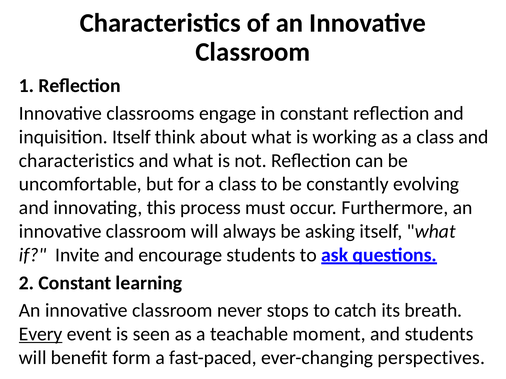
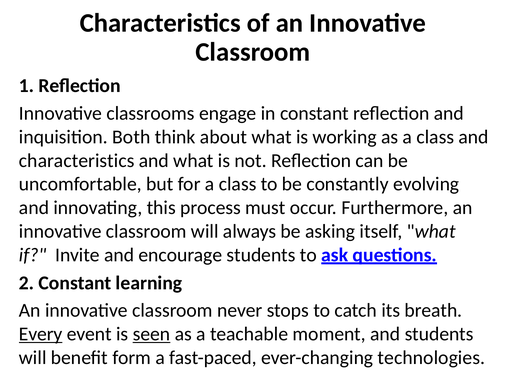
inquisition Itself: Itself -> Both (131, 137)
seen underline: none -> present (151, 334)
perspectives: perspectives -> technologies (431, 358)
